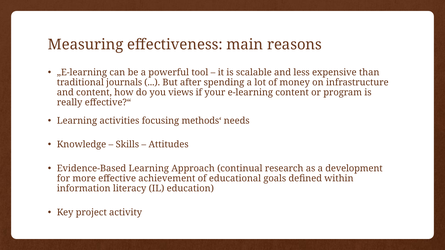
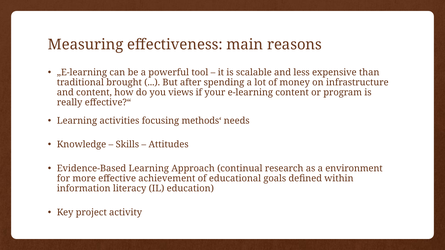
journals: journals -> brought (124, 82)
development: development -> environment (354, 169)
